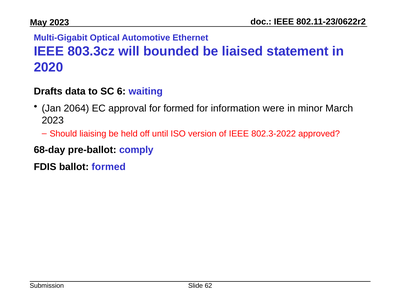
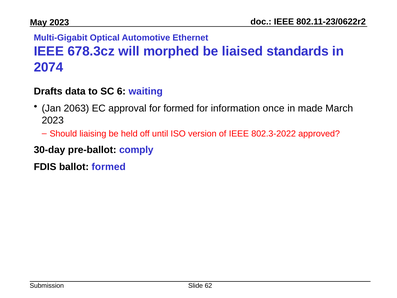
803.3cz: 803.3cz -> 678.3cz (91, 51)
bounded: bounded -> morphed (171, 51)
statement: statement -> standards (298, 51)
2020: 2020 -> 2074 (48, 67)
2064: 2064 -> 2063 (76, 108)
were: were -> once (274, 108)
minor: minor -> made (310, 108)
68-day: 68-day -> 30-day (49, 150)
